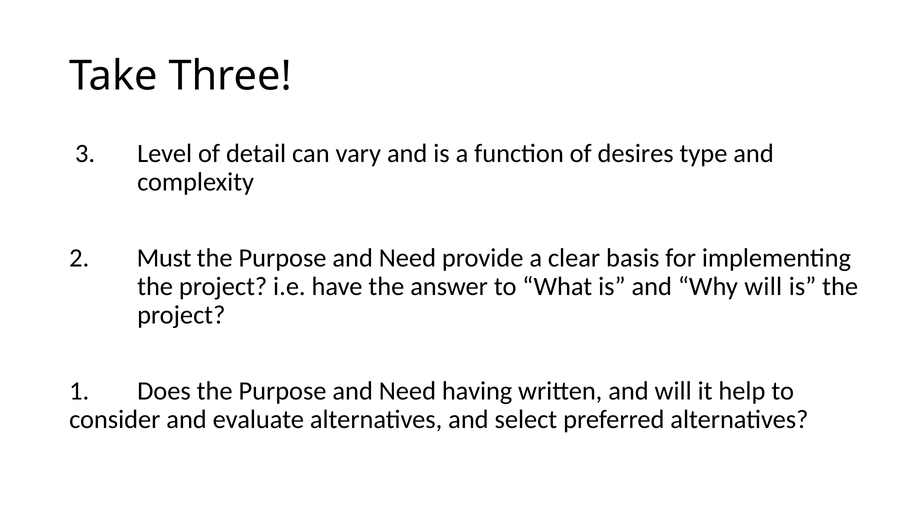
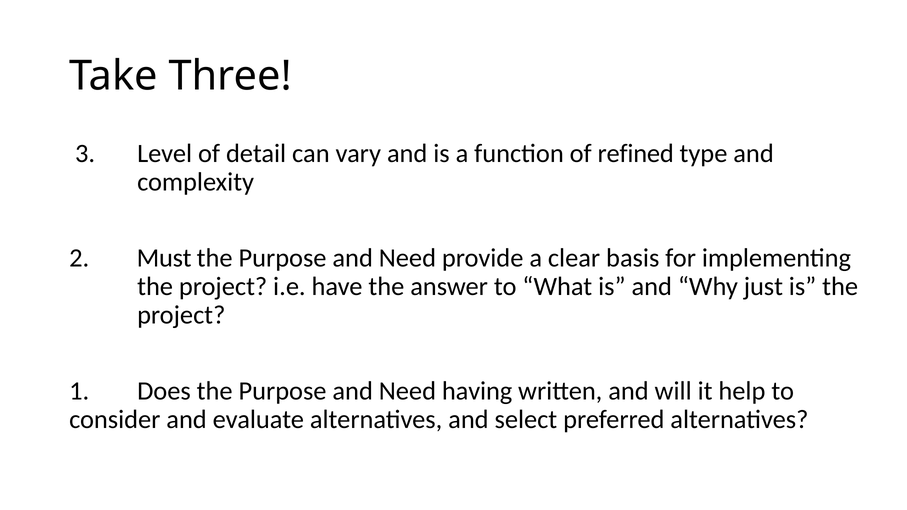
desires: desires -> refined (636, 153)
Why will: will -> just (763, 287)
